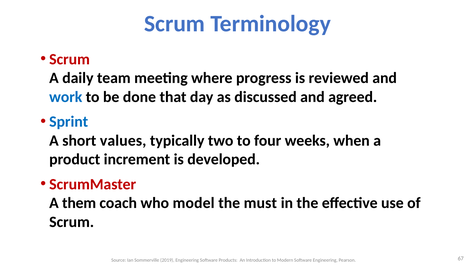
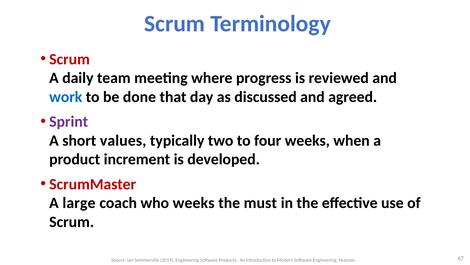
Sprint colour: blue -> purple (69, 121)
them: them -> large (79, 203)
who model: model -> weeks (194, 203)
